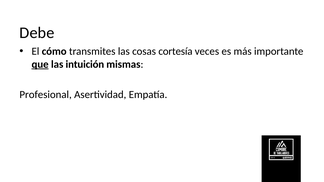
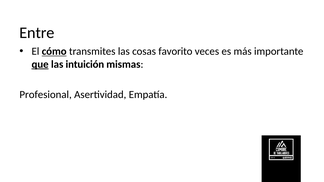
Debe: Debe -> Entre (37, 33)
cómo underline: none -> present (54, 51)
cortesía: cortesía -> favorito (175, 51)
